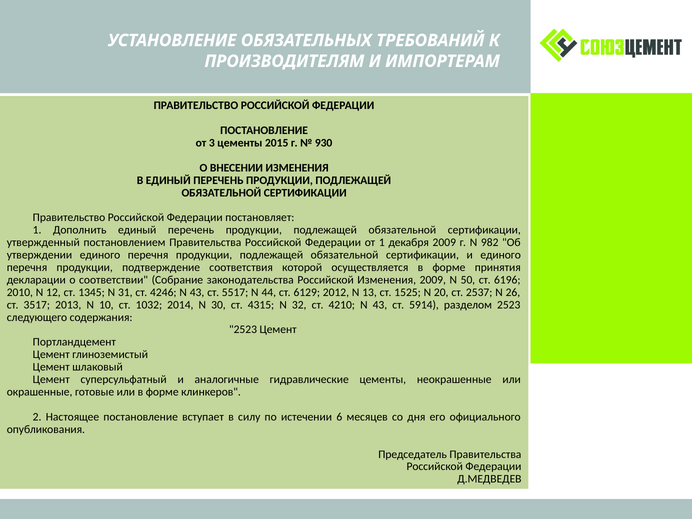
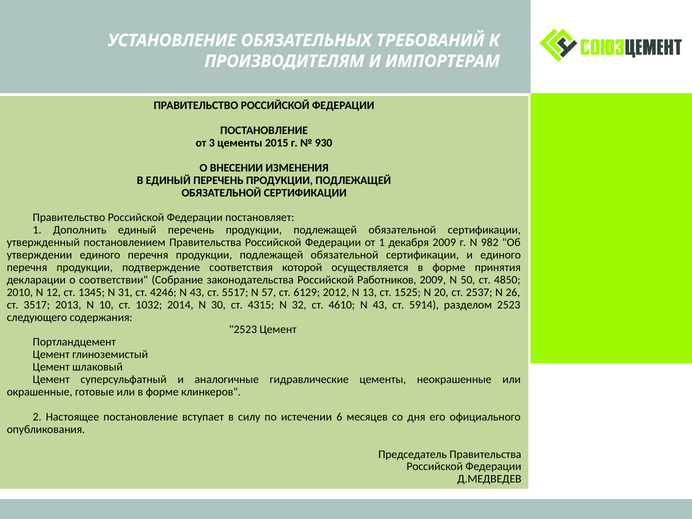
Российской Изменения: Изменения -> Работников (387, 280)
6196: 6196 -> 4850 (507, 280)
44: 44 -> 57 (269, 292)
4210: 4210 -> 4610 (342, 305)
